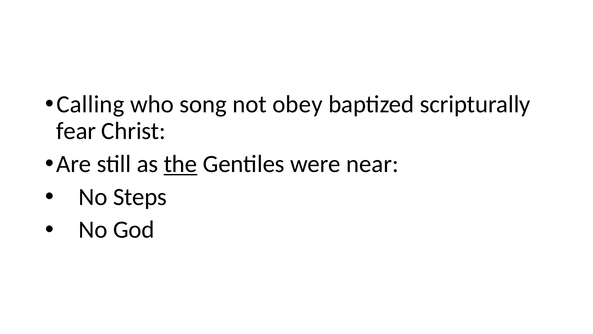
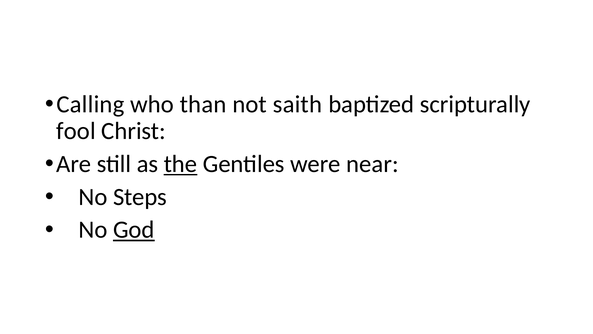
song: song -> than (203, 104)
obey: obey -> saith (297, 104)
fear: fear -> fool (76, 131)
God underline: none -> present (134, 229)
